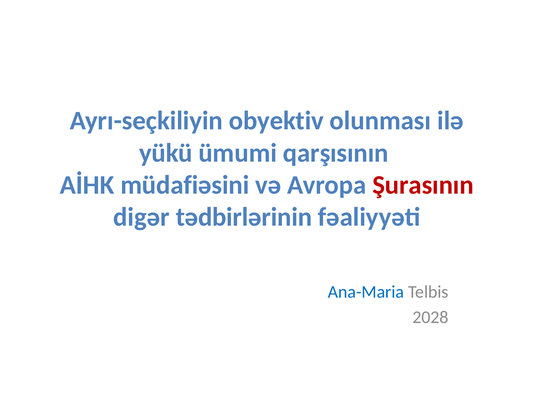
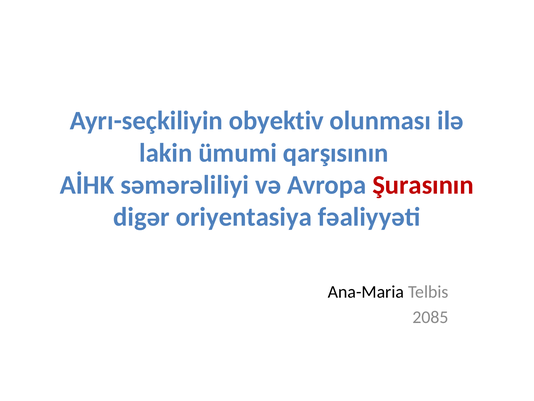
yükü: yükü -> lakin (166, 153)
müdafiəsini: müdafiəsini -> səmərəliliyi (185, 185)
tədbirlərinin: tədbirlərinin -> oriyentasiya (244, 217)
Ana-Maria colour: blue -> black (366, 291)
2028: 2028 -> 2085 (431, 317)
